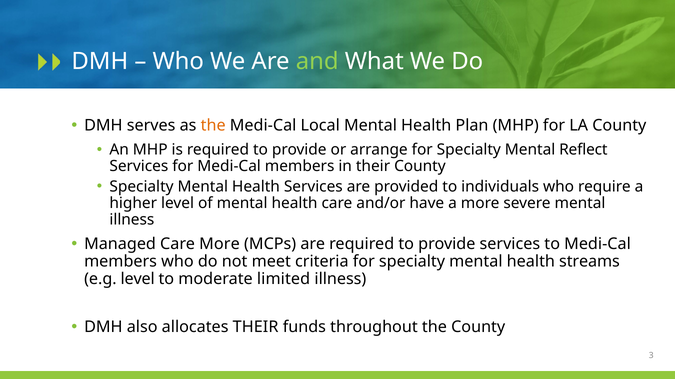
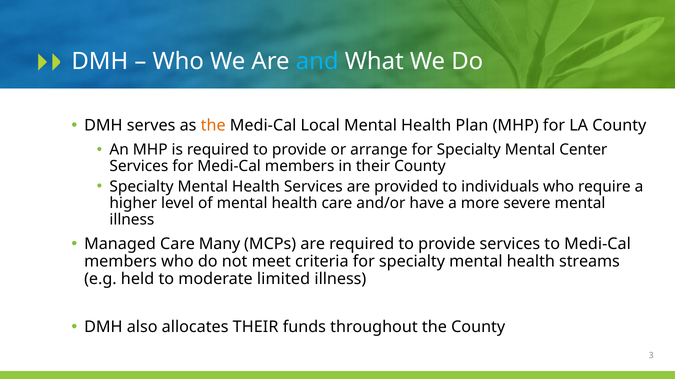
and colour: light green -> light blue (317, 62)
Reflect: Reflect -> Center (583, 150)
Care More: More -> Many (220, 244)
e.g level: level -> held (138, 279)
